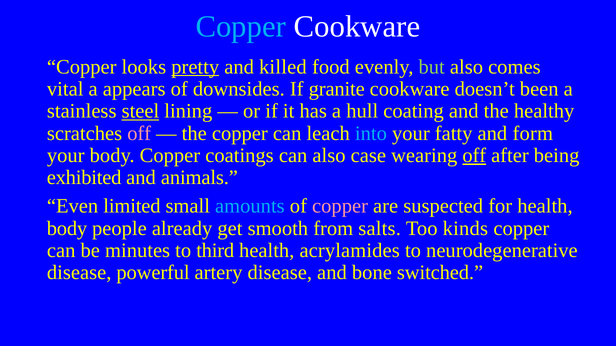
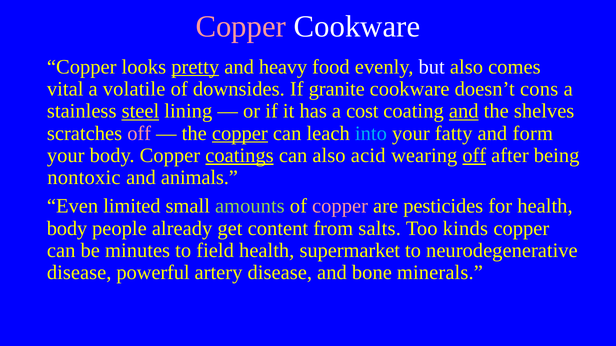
Copper colour: light blue -> pink (241, 27)
killed: killed -> heavy (283, 67)
but colour: light green -> white (432, 67)
appears: appears -> volatile (134, 89)
been: been -> cons (539, 89)
hull: hull -> cost (362, 111)
and underline: none -> present (464, 111)
healthy: healthy -> shelves (544, 111)
copper underline: none -> present (240, 133)
coatings underline: none -> present (240, 156)
case: case -> acid (368, 156)
exhibited: exhibited -> nontoxic (84, 178)
amounts colour: light blue -> light green (250, 206)
suspected: suspected -> pesticides (443, 206)
smooth: smooth -> content (278, 229)
third: third -> field (215, 251)
acrylamides: acrylamides -> supermarket (350, 251)
switched: switched -> minerals (440, 273)
